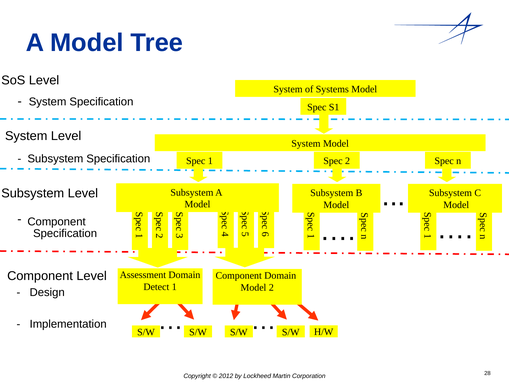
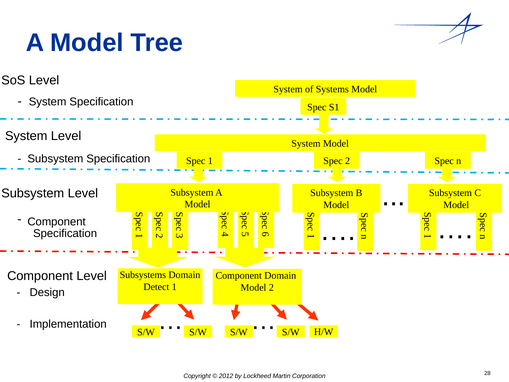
Assessment: Assessment -> Subsystems (143, 275)
